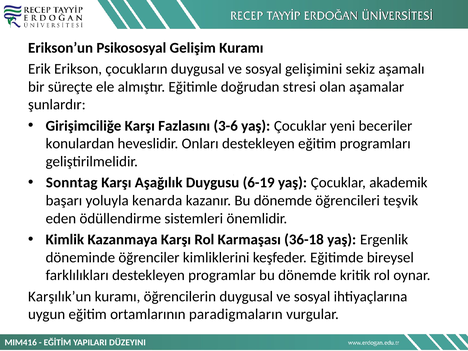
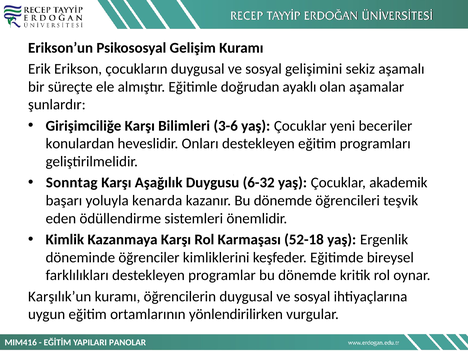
stresi: stresi -> ayaklı (299, 87)
Fazlasını: Fazlasını -> Bilimleri (184, 126)
6-19: 6-19 -> 6-32 (259, 183)
36-18: 36-18 -> 52-18 (304, 240)
paradigmaların: paradigmaların -> yönlendirilirken (236, 314)
DÜZEYINI: DÜZEYINI -> PANOLAR (128, 342)
